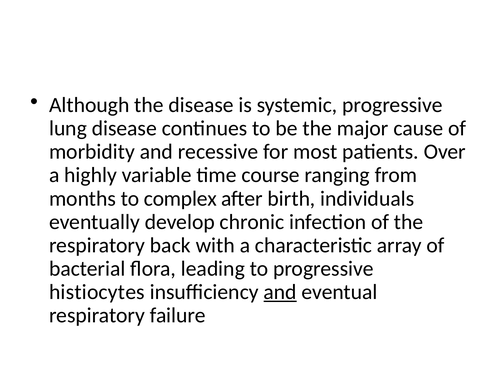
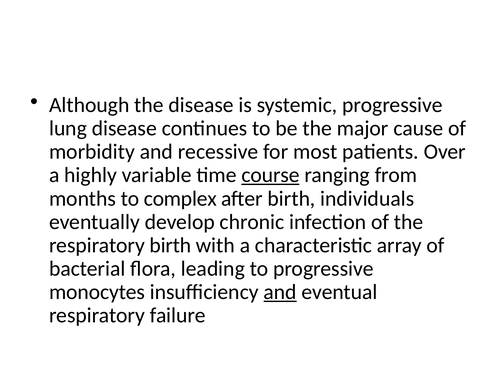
course underline: none -> present (270, 175)
respiratory back: back -> birth (170, 245)
histiocytes: histiocytes -> monocytes (97, 292)
